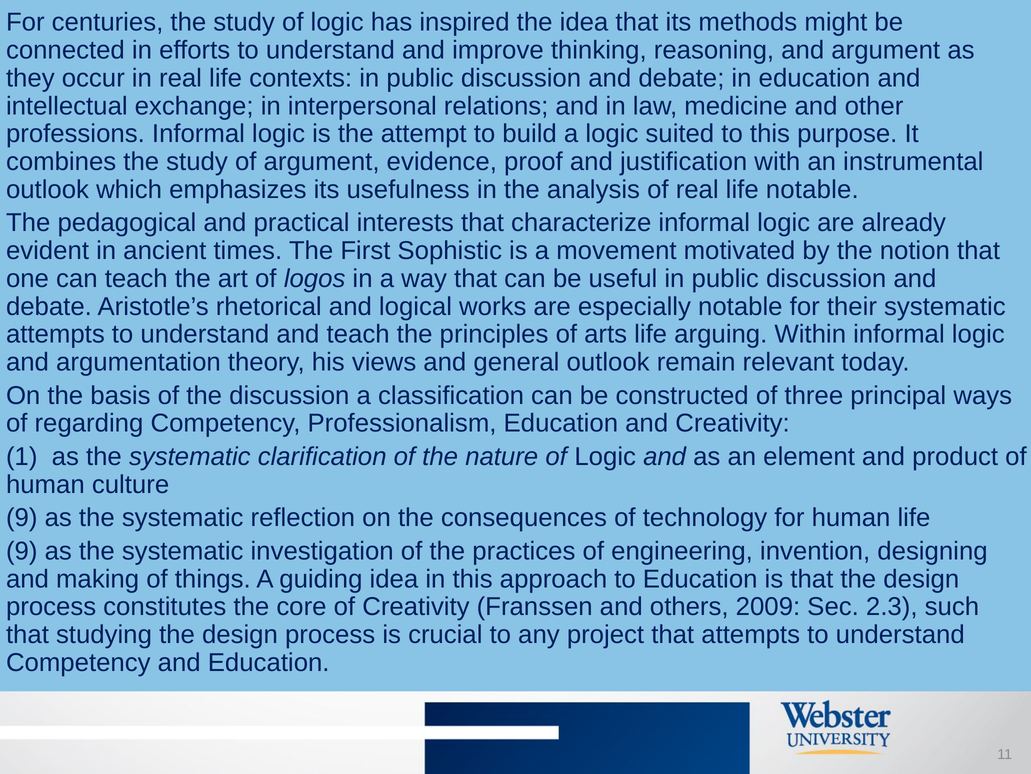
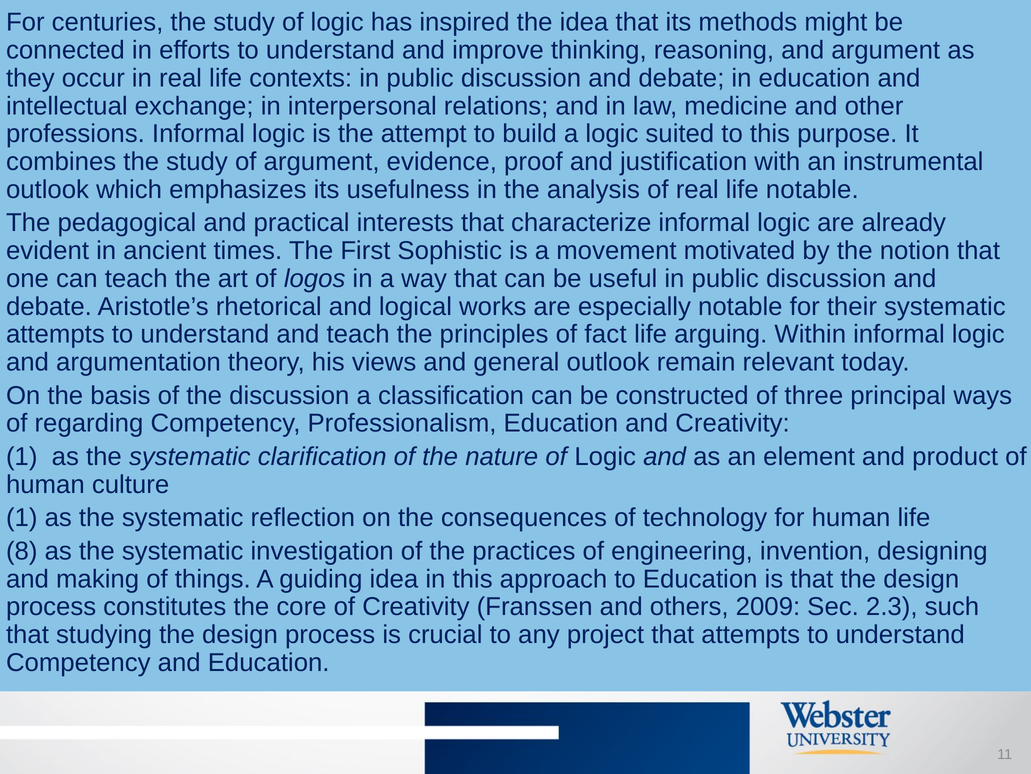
arts: arts -> fact (606, 334)
9: 9 -> 1 (22, 517)
9: 9 -> 8 (22, 551)
